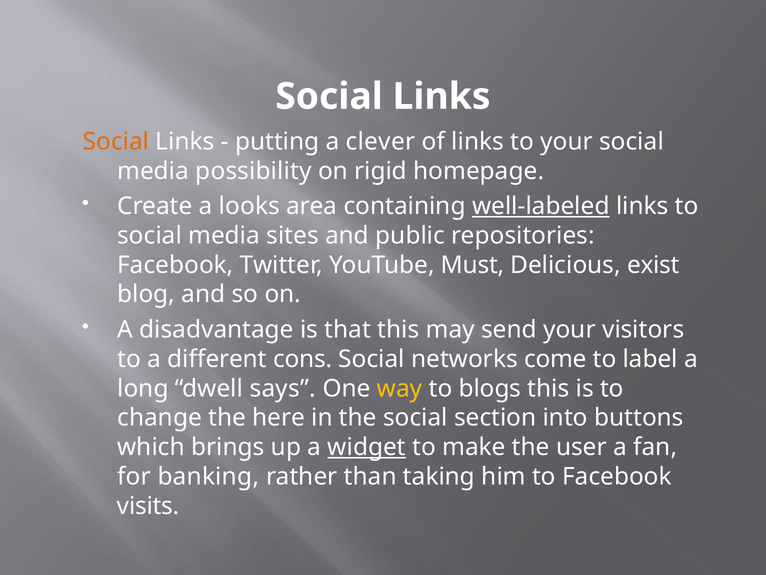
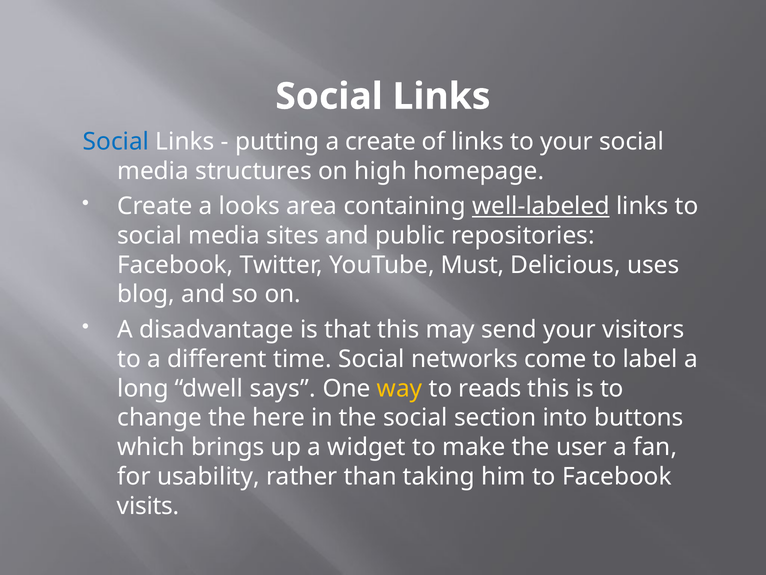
Social colour: orange -> blue (116, 141)
a clever: clever -> create (381, 141)
possibility: possibility -> structures (254, 171)
rigid: rigid -> high (381, 171)
exist: exist -> uses (653, 265)
cons: cons -> time (303, 359)
blogs: blogs -> reads (490, 388)
widget underline: present -> none (367, 447)
banking: banking -> usability (208, 476)
